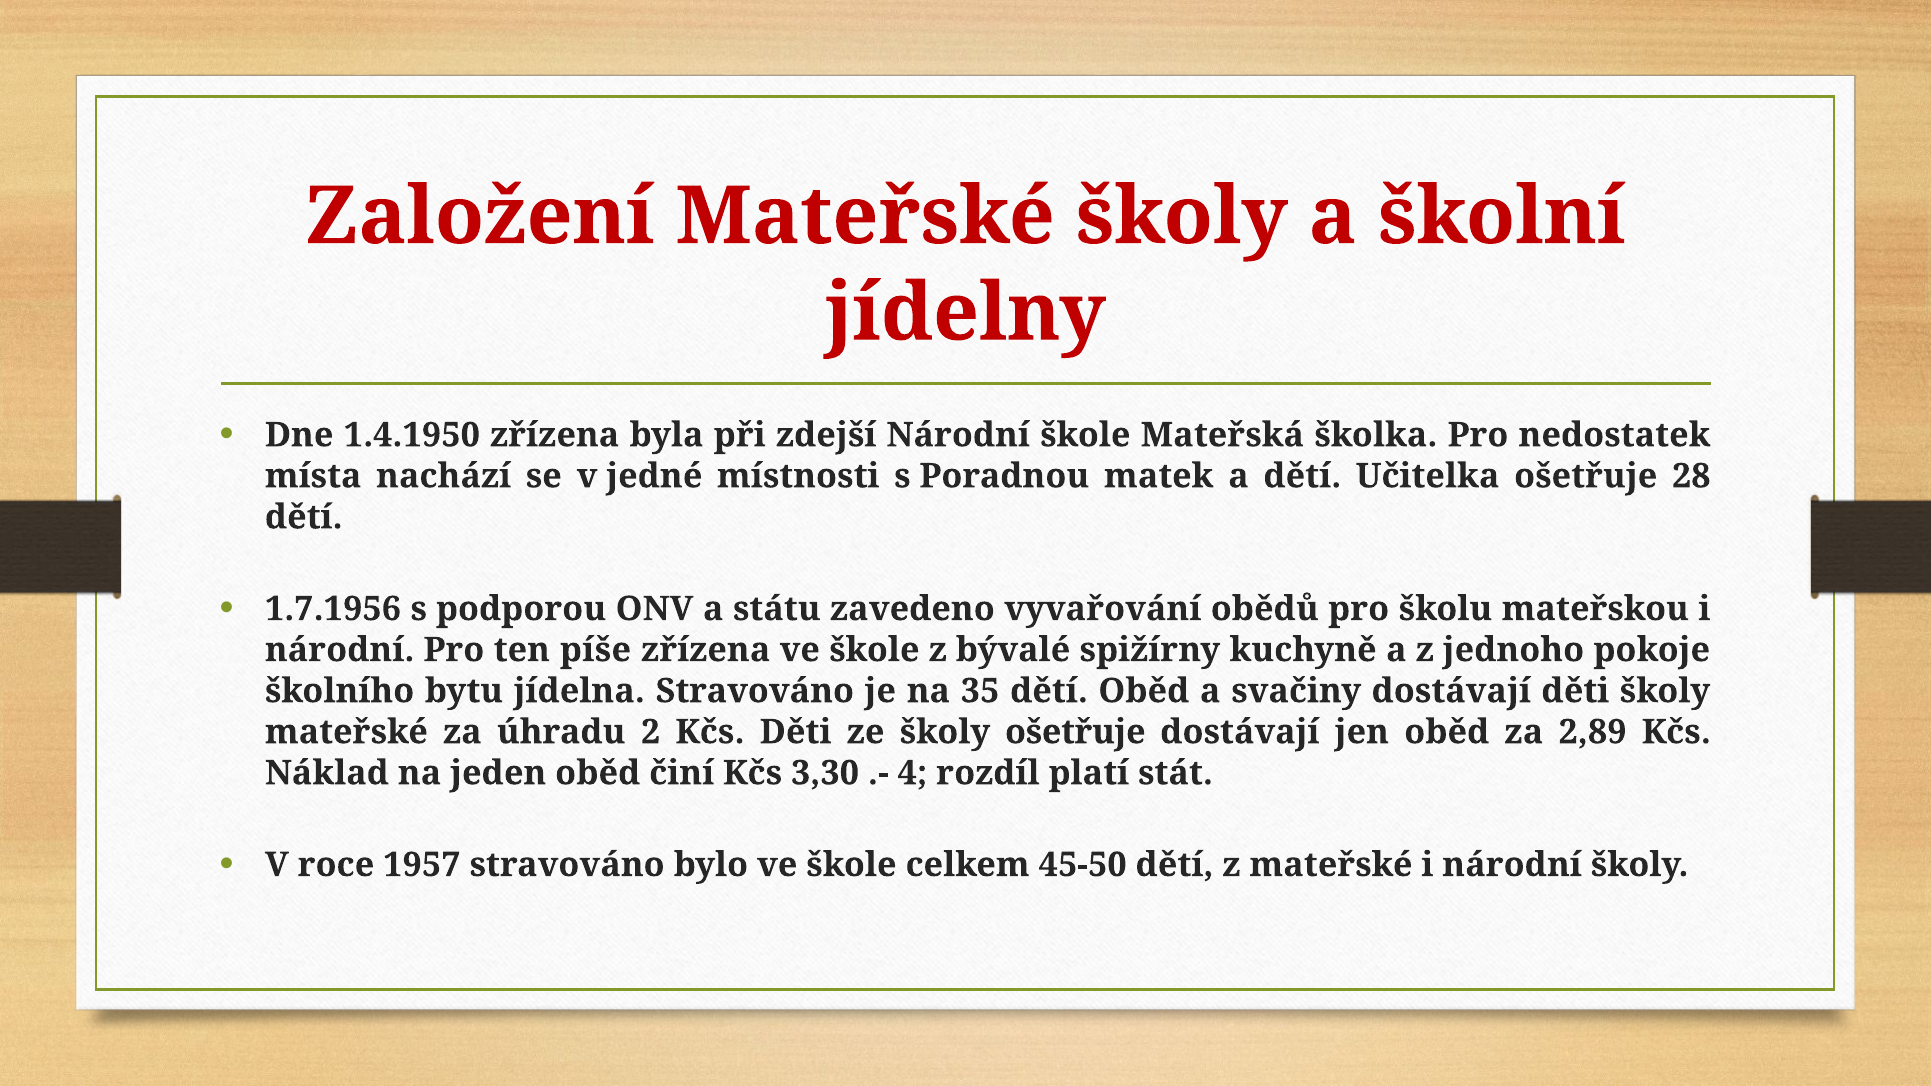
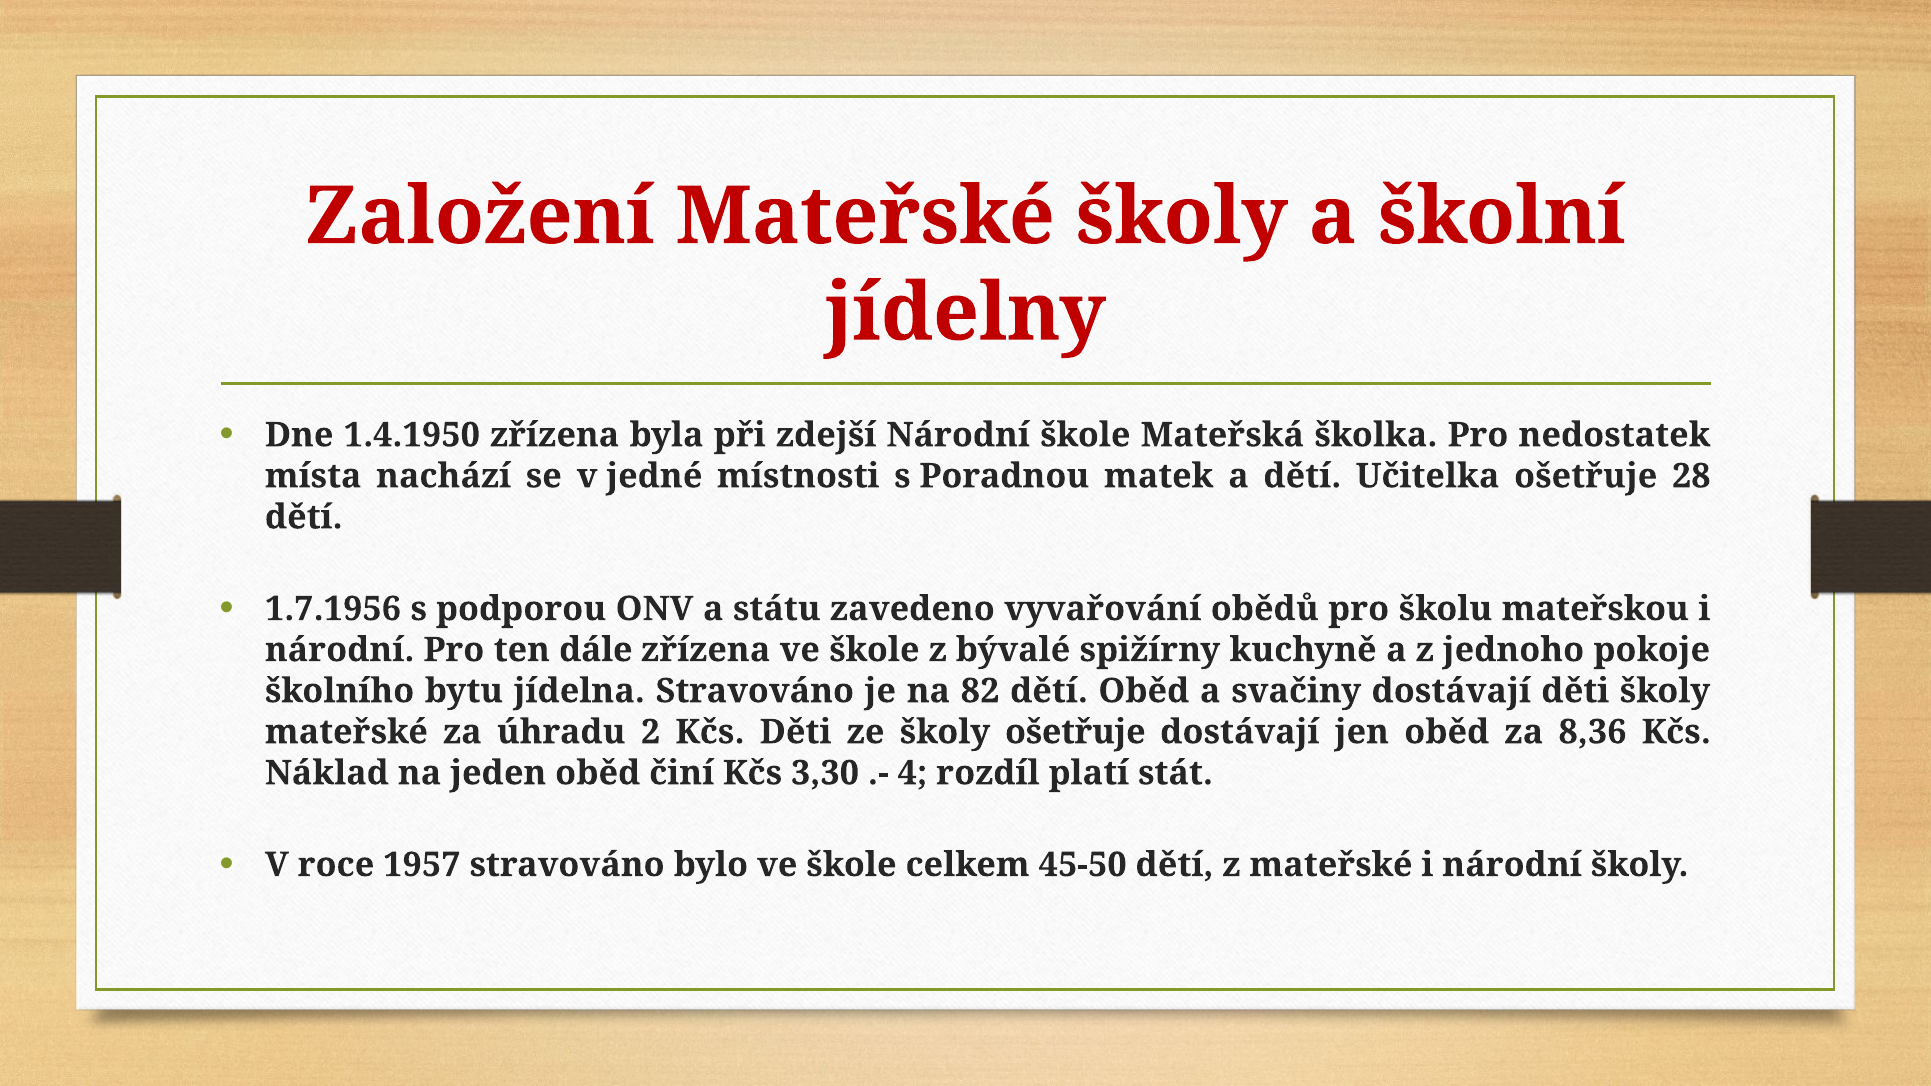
píše: píše -> dále (596, 650)
35: 35 -> 82 (980, 691)
2,89: 2,89 -> 8,36 (1593, 732)
